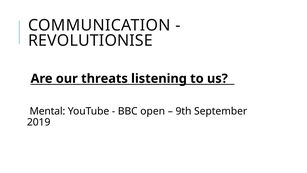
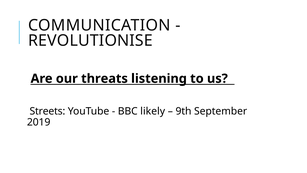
Mental: Mental -> Streets (47, 111)
open: open -> likely (153, 111)
